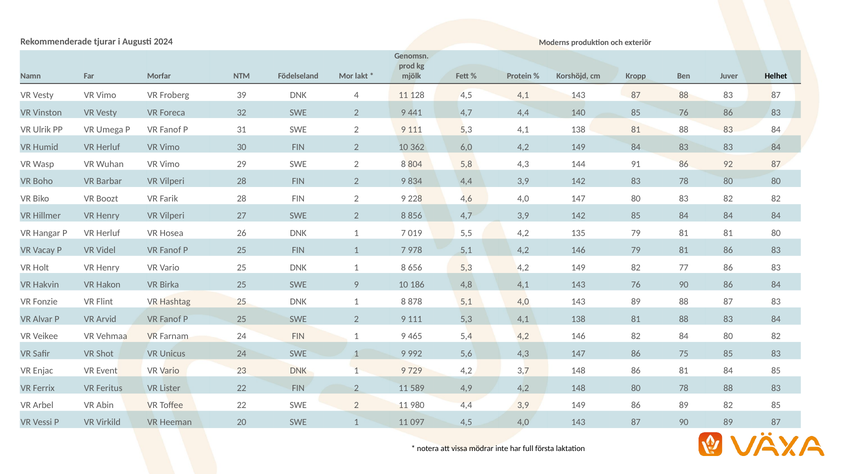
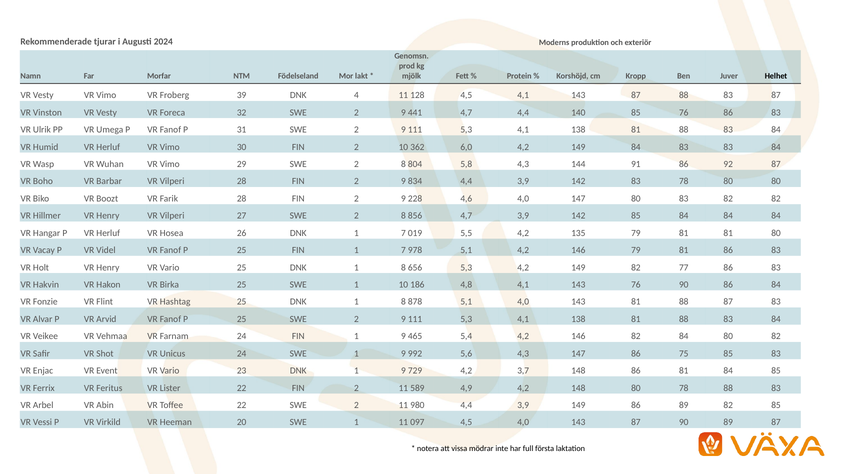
25 SWE 9: 9 -> 1 (356, 284)
143 89: 89 -> 81 (636, 302)
